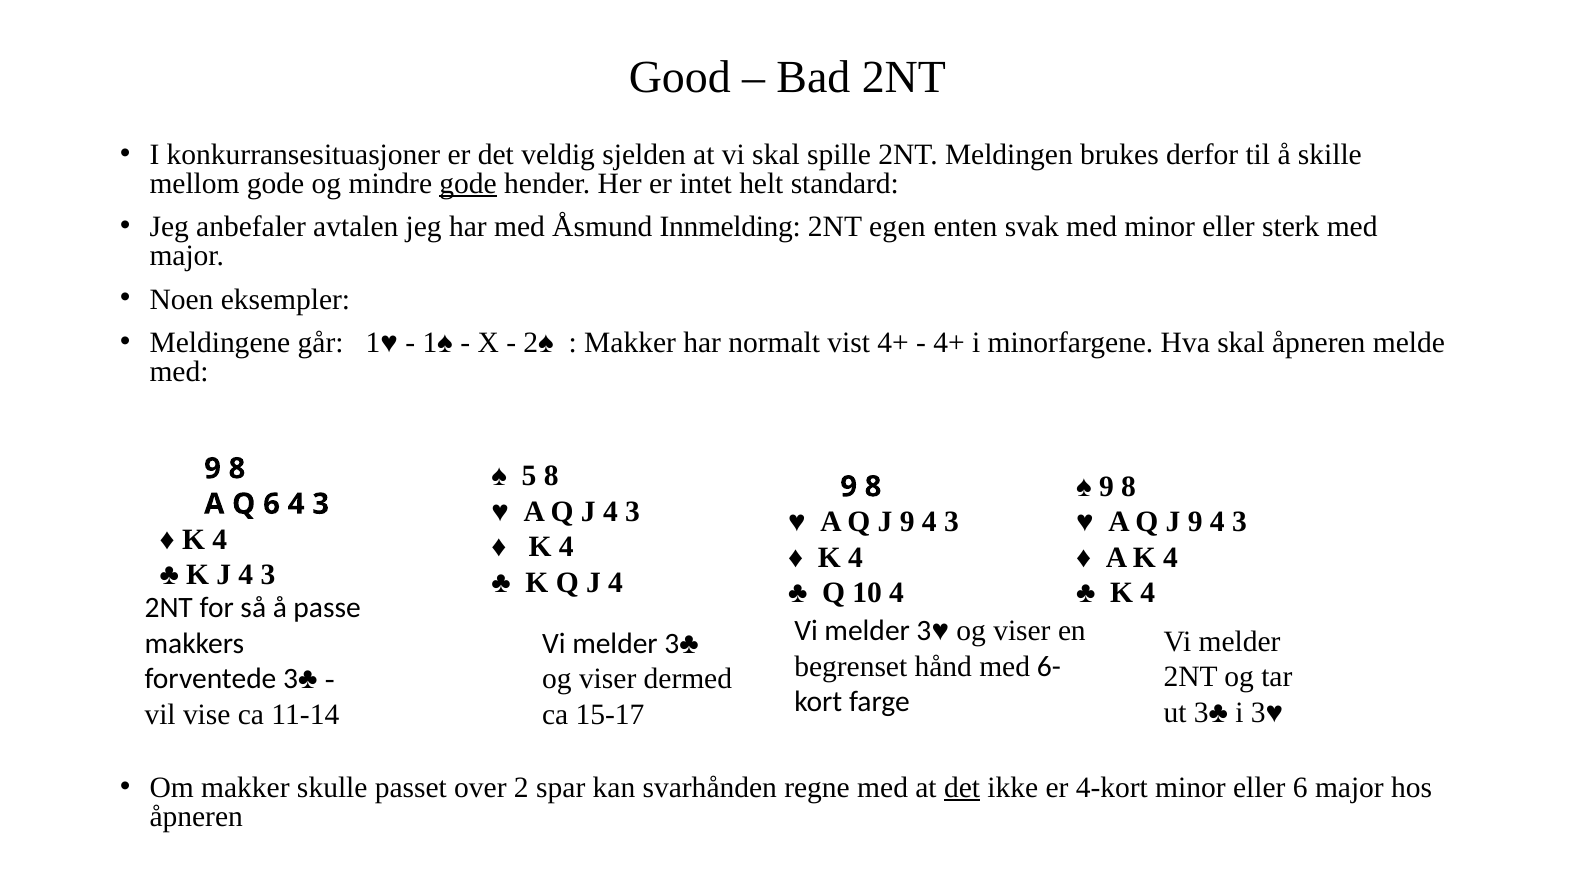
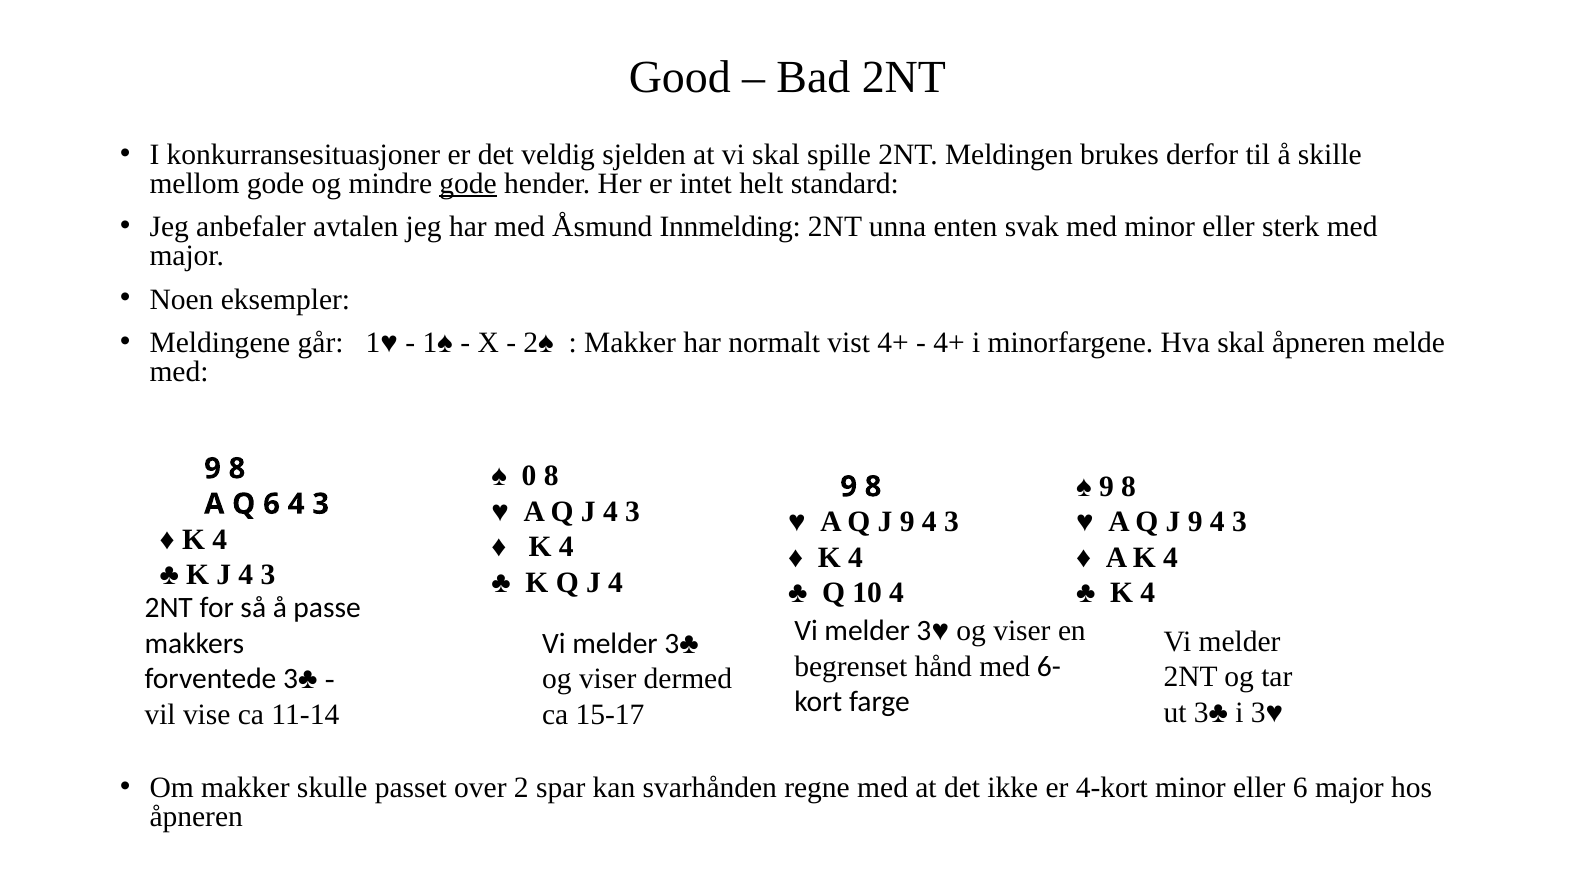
egen: egen -> unna (898, 227)
5: 5 -> 0 (529, 476)
det underline: present -> none (962, 788)
